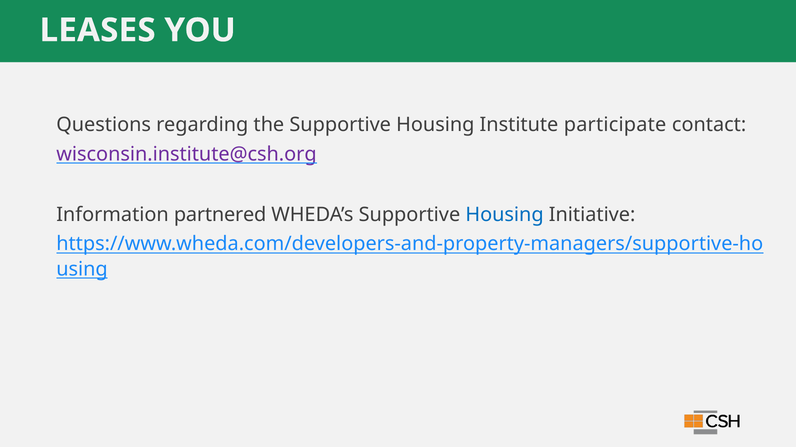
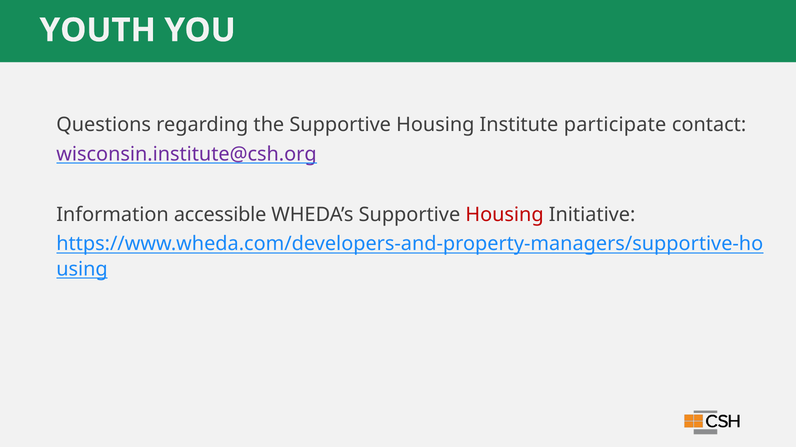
LEASES: LEASES -> YOUTH (98, 30)
partnered: partnered -> accessible (220, 215)
Housing colour: blue -> red (505, 215)
